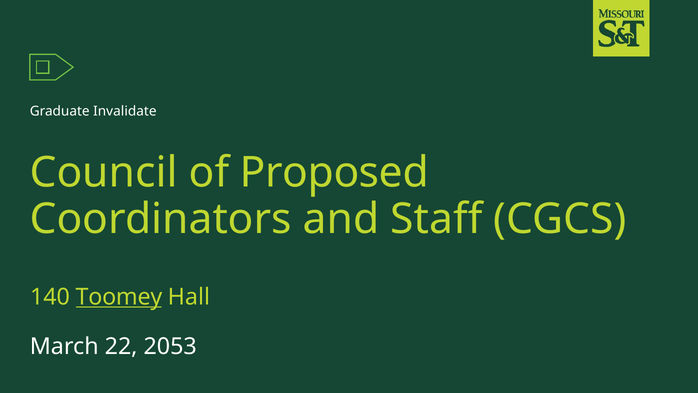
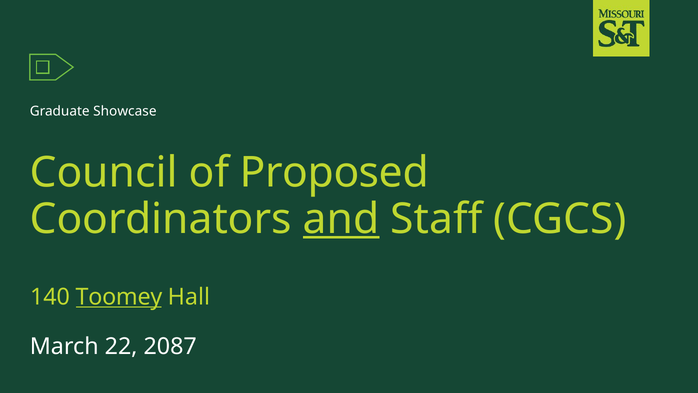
Invalidate: Invalidate -> Showcase (125, 111)
and underline: none -> present (341, 219)
2053: 2053 -> 2087 (170, 346)
